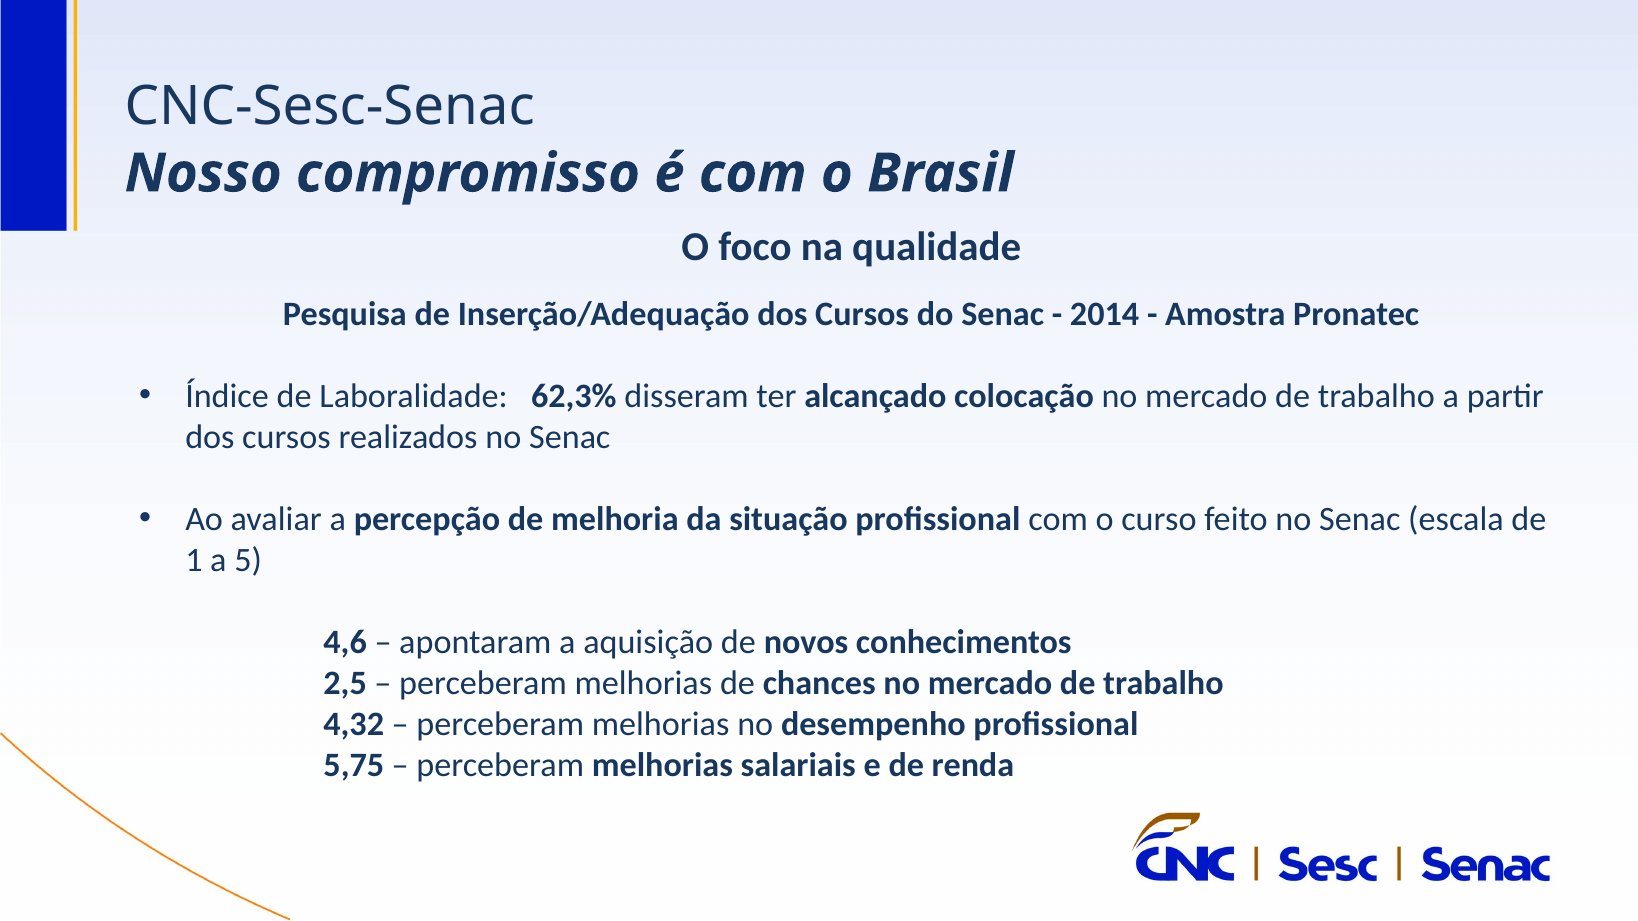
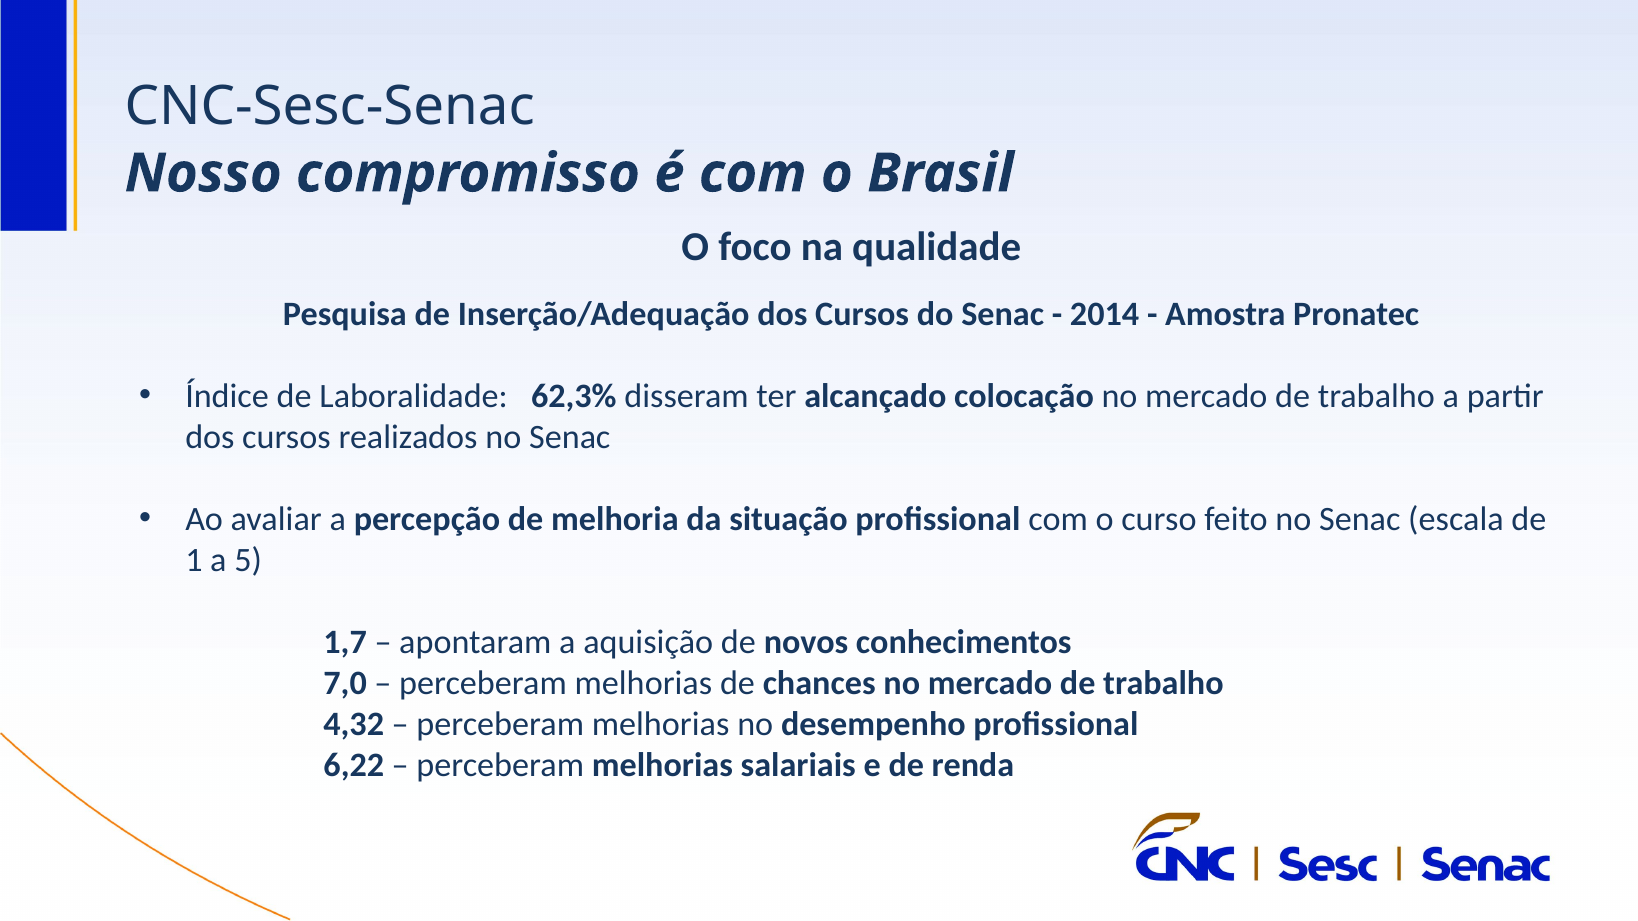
4,6: 4,6 -> 1,7 (345, 642)
2,5: 2,5 -> 7,0 (345, 683)
5,75: 5,75 -> 6,22 (354, 765)
